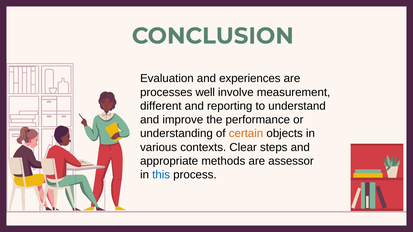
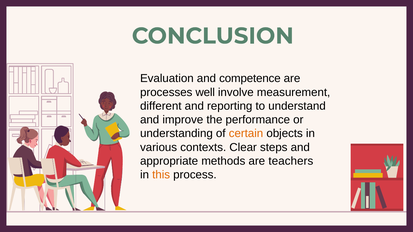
experiences: experiences -> competence (250, 79)
assessor: assessor -> teachers (291, 161)
this colour: blue -> orange (161, 175)
